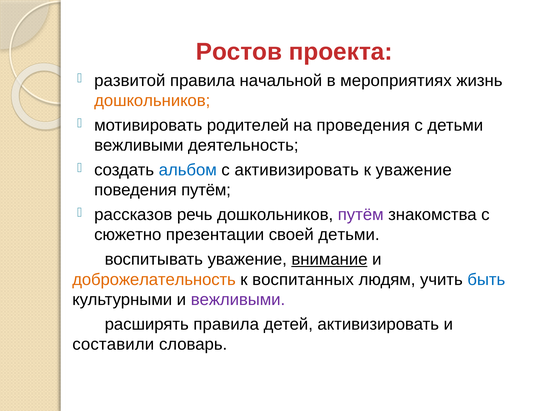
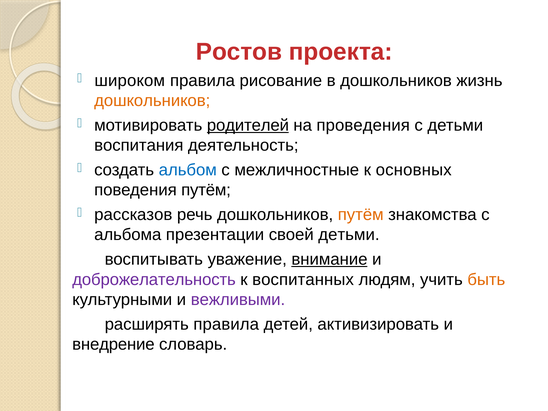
развитой: развитой -> широком (130, 81)
начальной: начальной -> рисование (281, 81)
в мероприятиях: мероприятиях -> дошкольников (396, 81)
родителей underline: none -> present (248, 125)
вежливыми: вежливыми -> воспитания (139, 145)
с активизировать: активизировать -> межличностные (297, 170)
к уважение: уважение -> основных (414, 170)
путём colour: purple -> orange (361, 215)
сюжетно: сюжетно -> альбома (128, 235)
доброжелательность colour: orange -> purple (154, 279)
быть colour: blue -> orange (486, 279)
составили: составили -> внедрение (113, 344)
